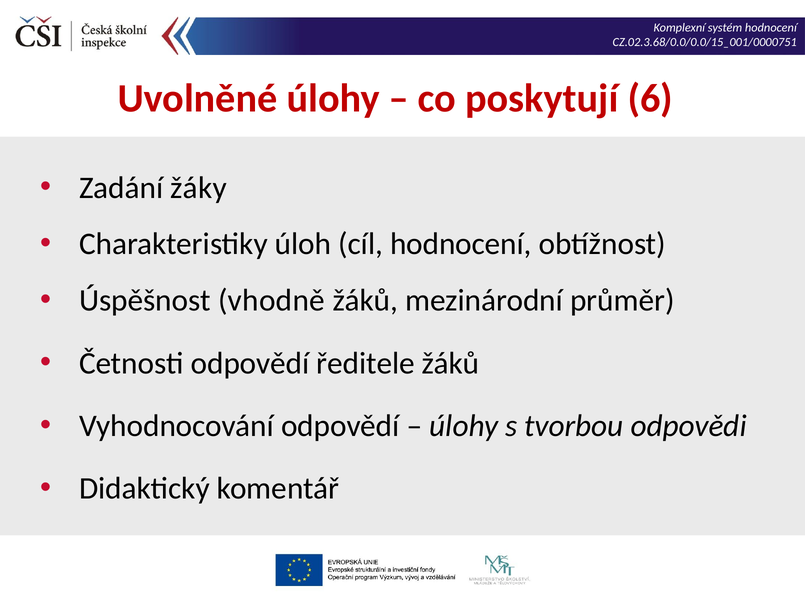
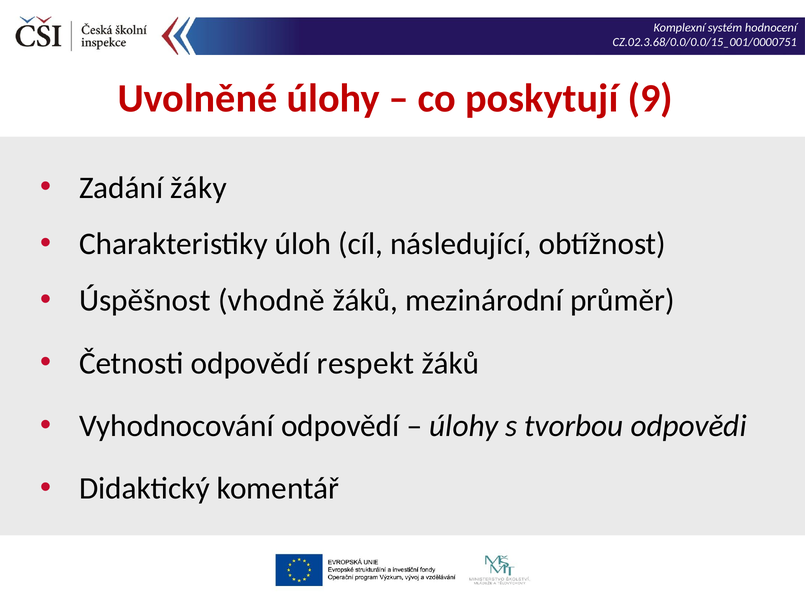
6: 6 -> 9 (650, 98)
cíl hodnocení: hodnocení -> následující (461, 244)
ředitele: ředitele -> respekt (365, 363)
